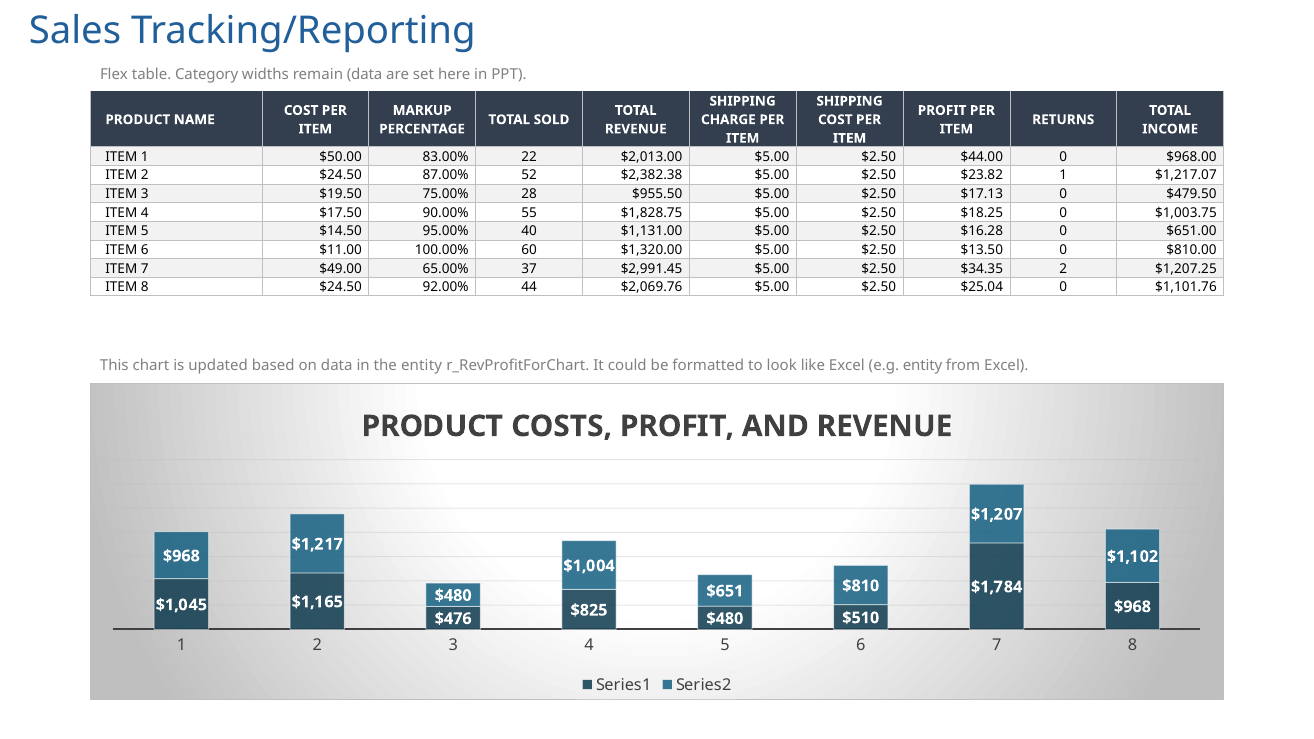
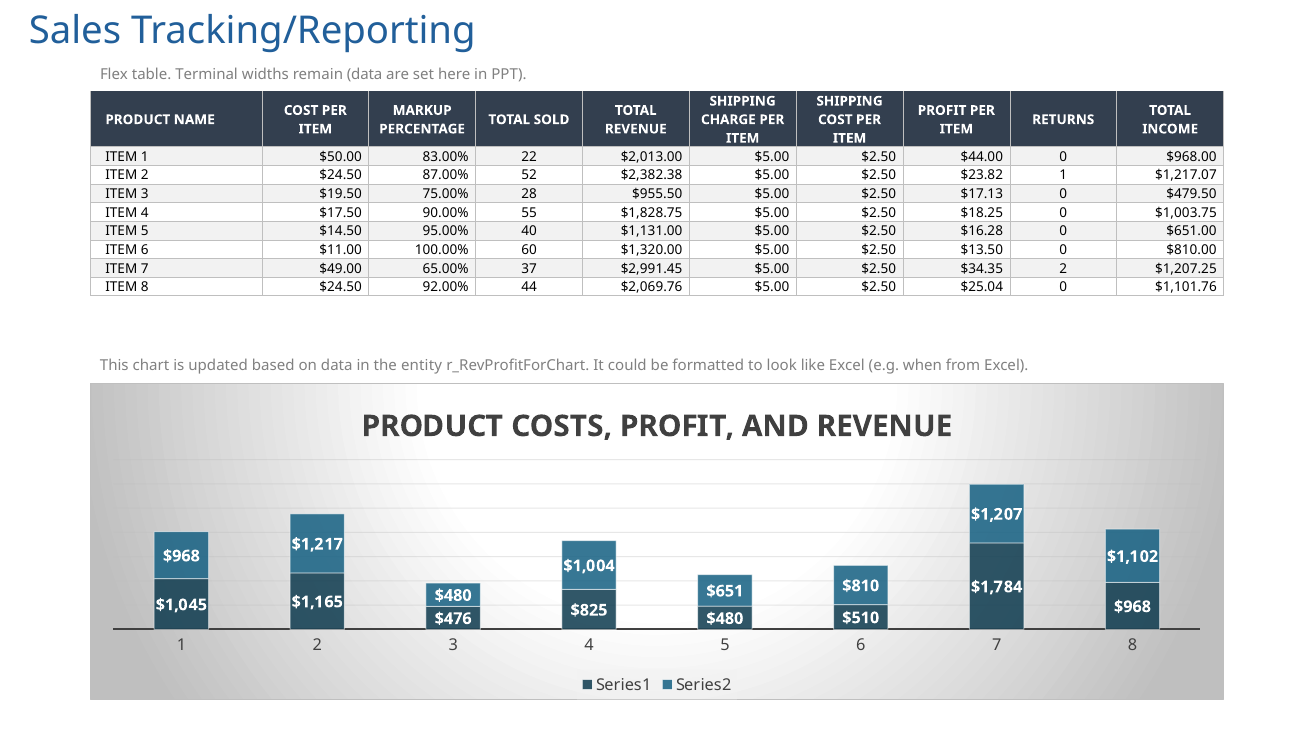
Category: Category -> Terminal (207, 75)
e.g entity: entity -> when (922, 365)
